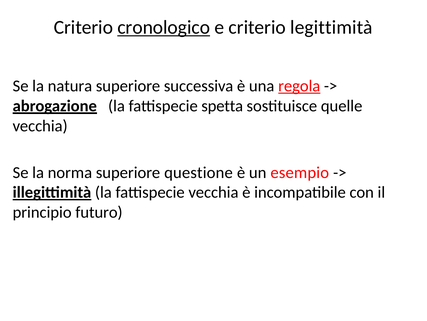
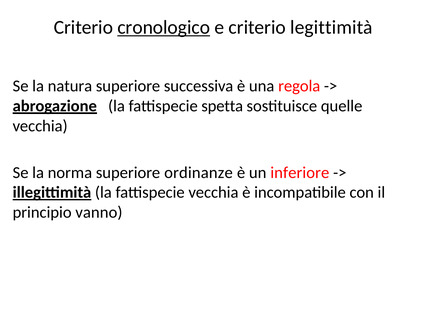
regola underline: present -> none (299, 86)
questione: questione -> ordinanze (198, 172)
esempio: esempio -> inferiore (300, 172)
futuro: futuro -> vanno (99, 212)
